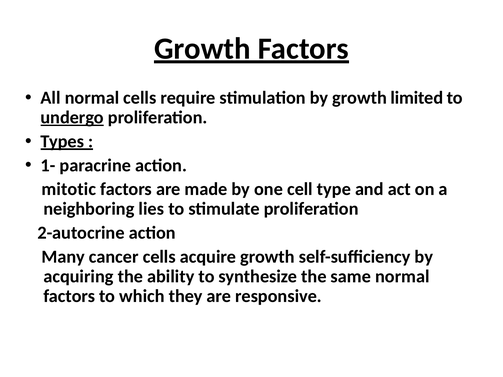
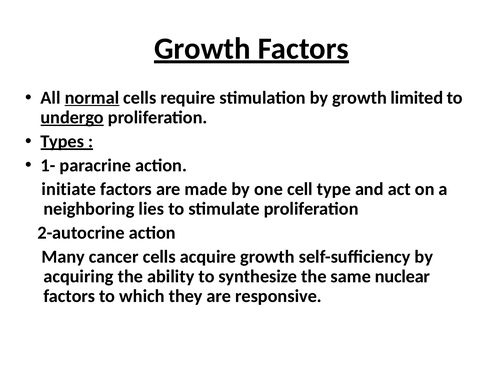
normal underline: none -> present (92, 98)
mitotic: mitotic -> initiate (69, 189)
same normal: normal -> nuclear (402, 277)
